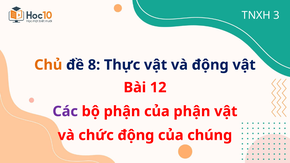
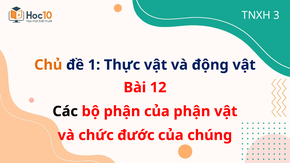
8: 8 -> 1 (94, 65)
Các colour: purple -> black (65, 111)
chức động: động -> đước (136, 135)
